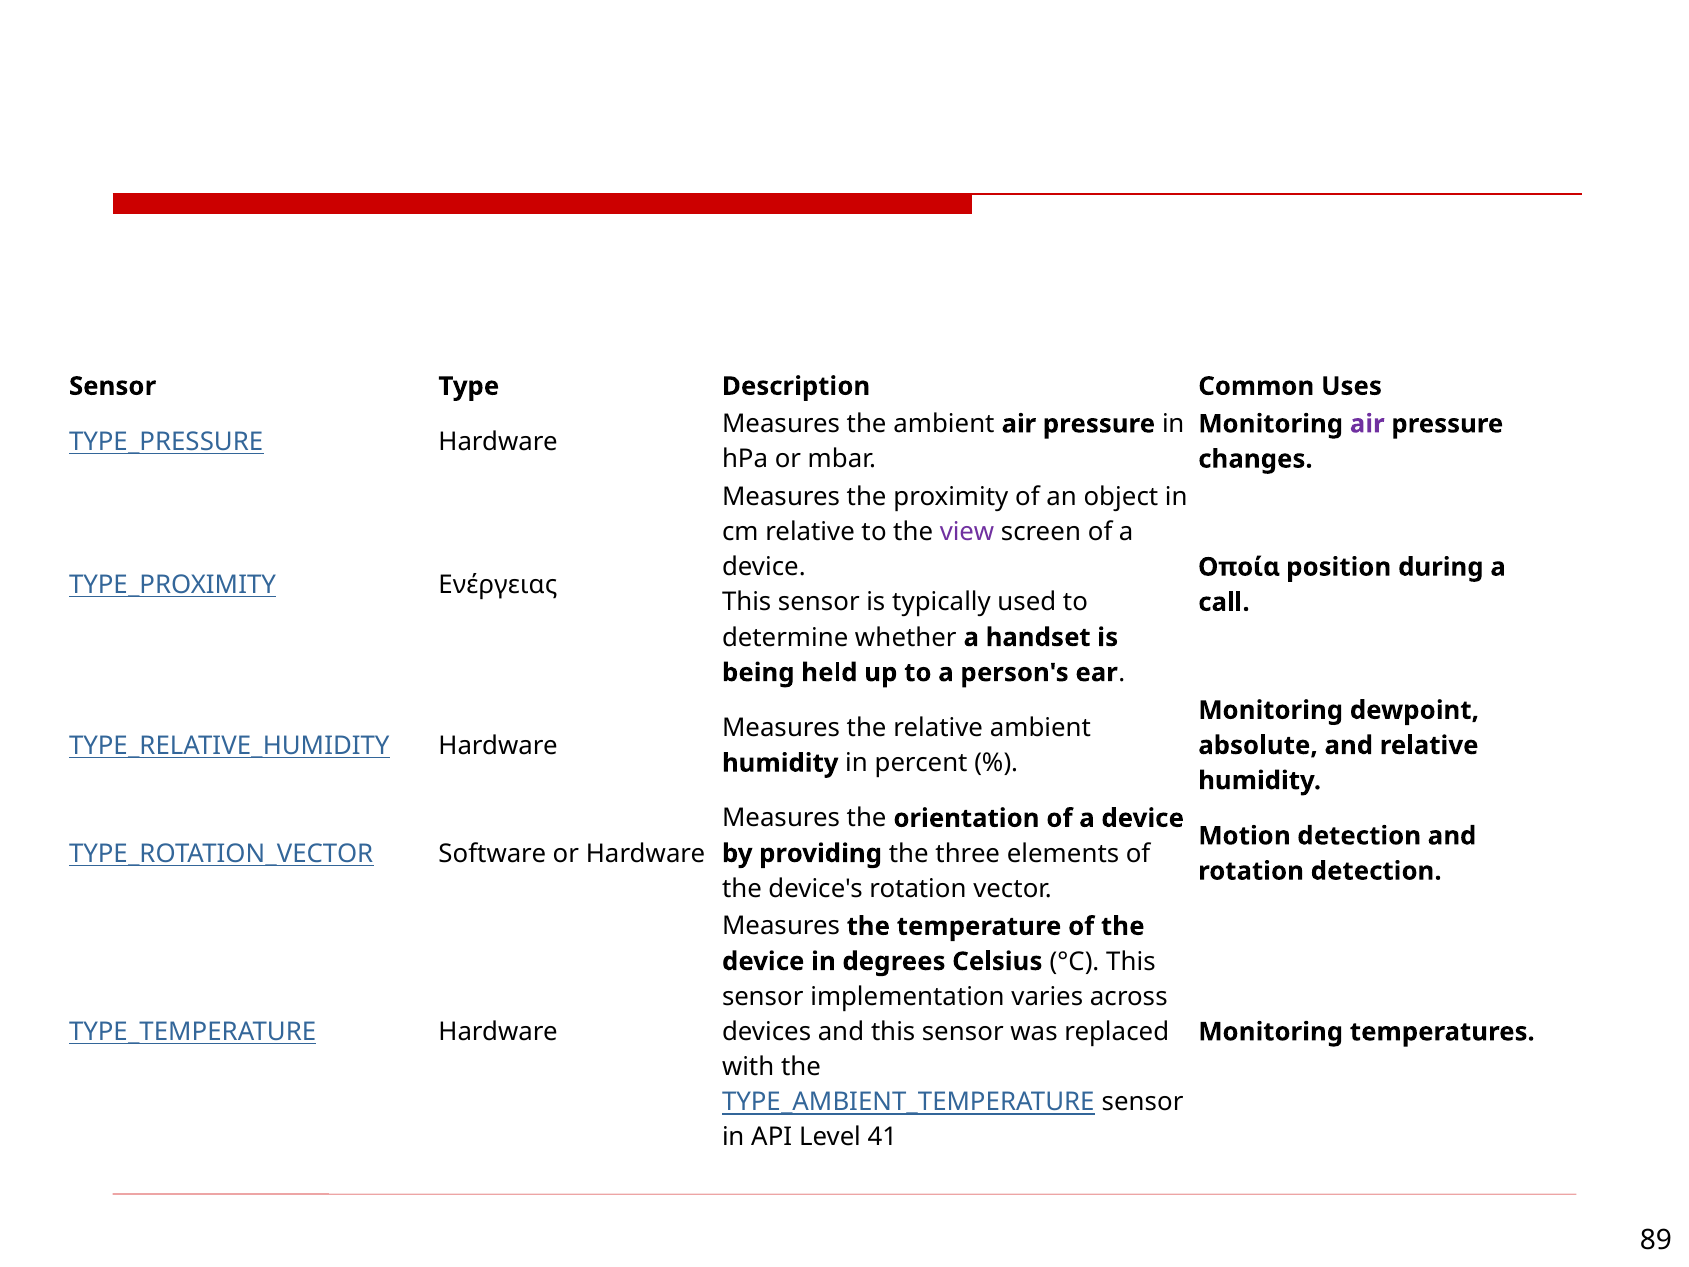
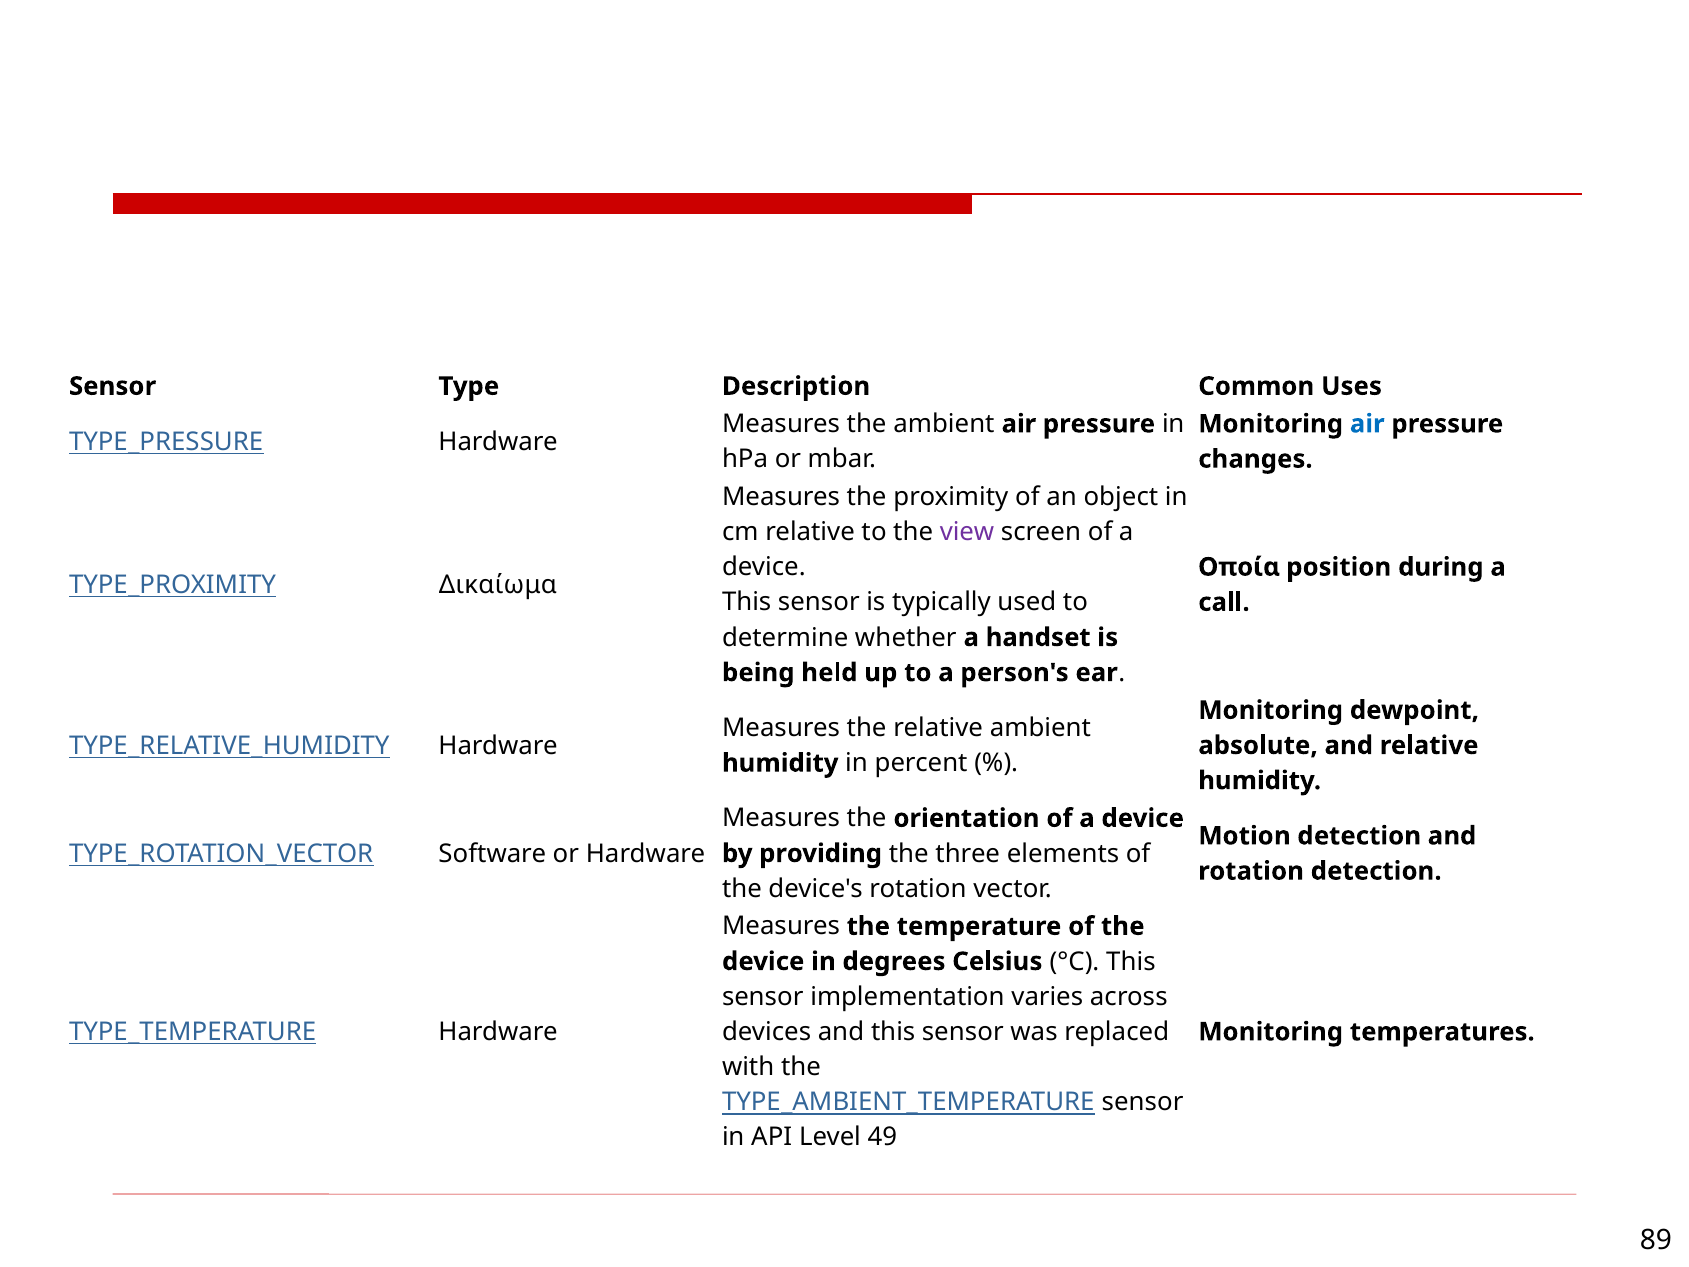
air colour: purple -> blue (1367, 424)
Ενέργειας: Ενέργειας -> Δικαίωμα (498, 585)
41: 41 -> 49 (882, 1137)
